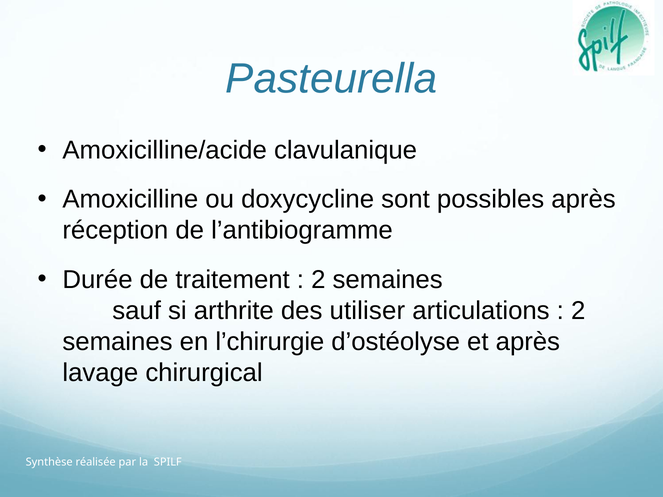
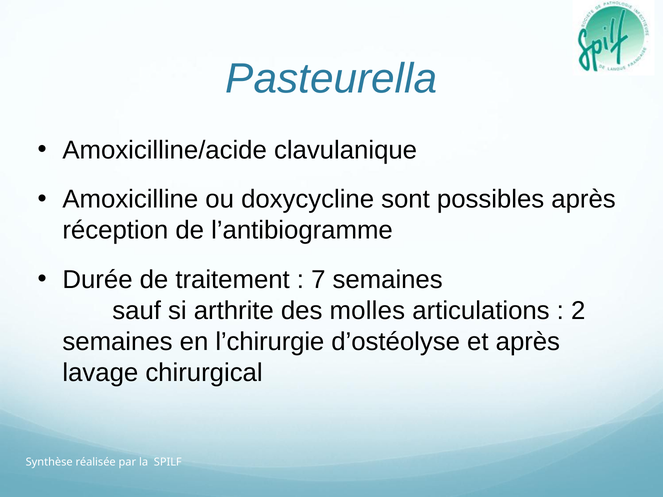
2: 2 -> 7 (318, 280)
utiliser: utiliser -> molles (367, 311)
